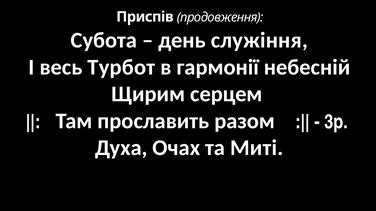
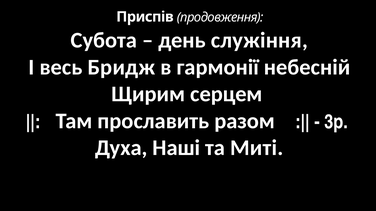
Турбот: Турбот -> Бридж (121, 67)
Очах: Очах -> Наші (176, 148)
